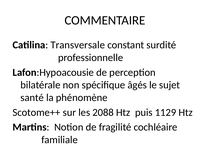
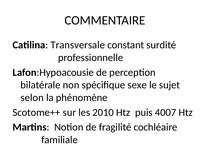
âgés: âgés -> sexe (137, 85)
santé: santé -> selon (32, 97)
2088: 2088 -> 2010 (103, 112)
1129: 1129 -> 4007 (166, 112)
